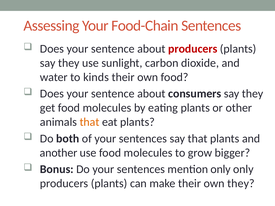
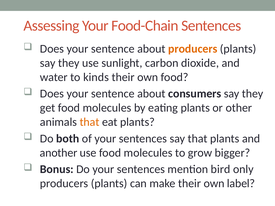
producers colour: red -> orange (193, 49)
mention only: only -> bird (221, 169)
own they: they -> label (241, 184)
